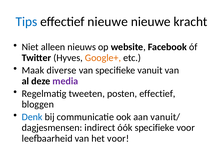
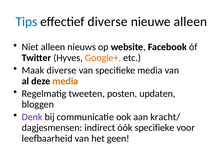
effectief nieuwe: nieuwe -> diverse (108, 22)
nieuwe kracht: kracht -> alleen (190, 22)
specifieke vanuit: vanuit -> media (150, 70)
media colour: purple -> orange (65, 81)
posten effectief: effectief -> updaten (157, 93)
Denk colour: blue -> purple (32, 116)
vanuit/: vanuit/ -> kracht/ (165, 116)
het voor: voor -> geen (118, 138)
